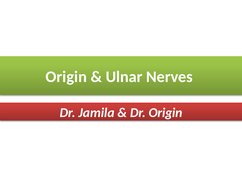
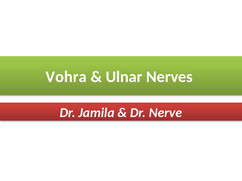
Origin: Origin -> Vohra (66, 77)
Dr Origin: Origin -> Nerve (165, 113)
